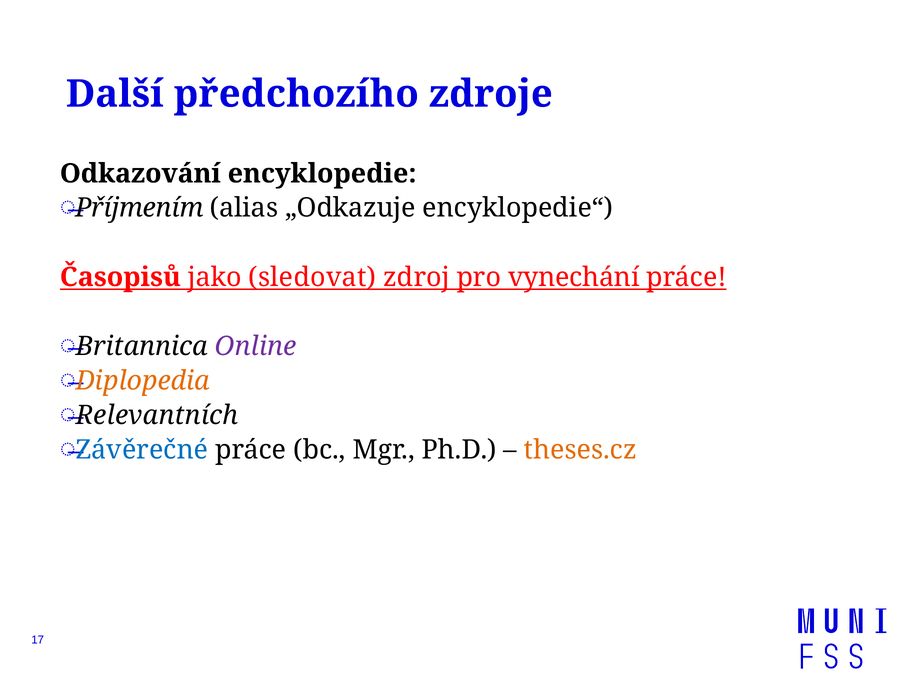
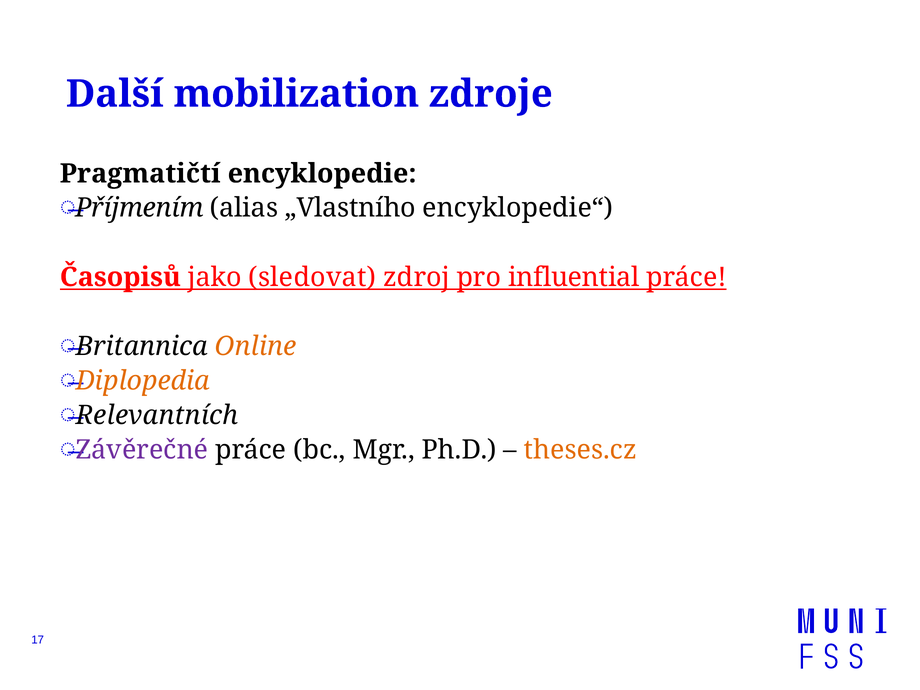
předchozího: předchozího -> mobilization (296, 94)
Odkazování: Odkazování -> Pragmatičtí (140, 174)
„Odkazuje: „Odkazuje -> „Vlastního (350, 208)
vynechání: vynechání -> influential (574, 277)
Online colour: purple -> orange (256, 346)
Závěrečné colour: blue -> purple (142, 450)
